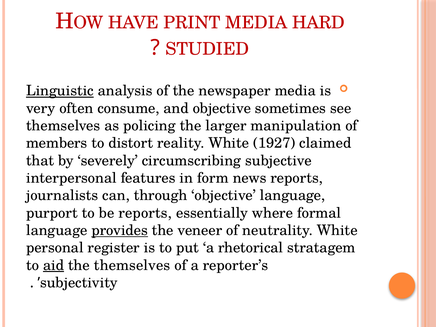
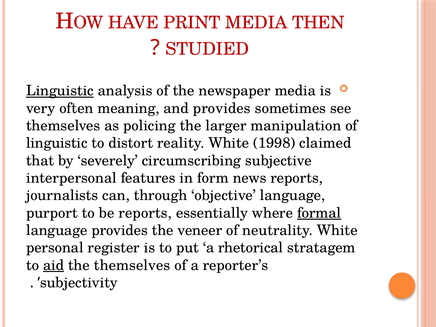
HARD: HARD -> THEN (318, 23)
consume: consume -> meaning (129, 108)
and objective: objective -> provides (222, 108)
members: members -> linguistic (57, 143)
1927: 1927 -> 1998 (274, 143)
formal underline: none -> present (319, 213)
provides underline: present -> none (120, 230)
